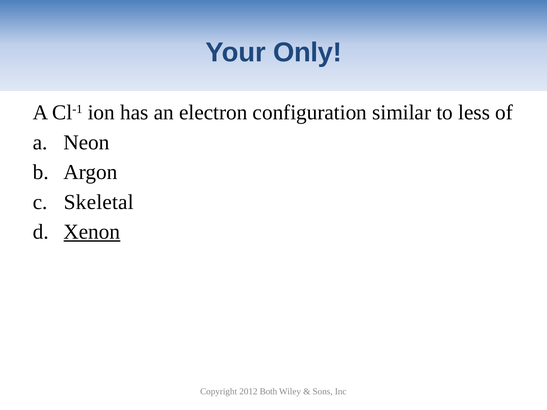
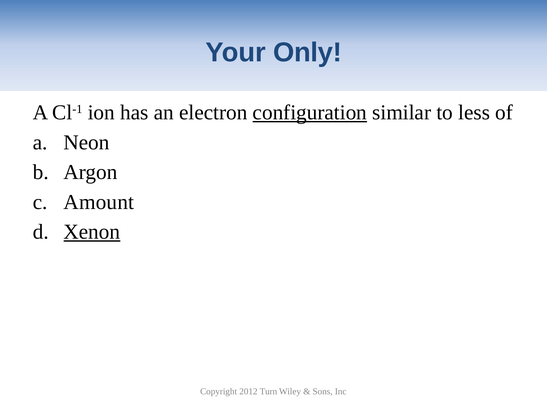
configuration underline: none -> present (310, 113)
Skeletal: Skeletal -> Amount (99, 202)
Both: Both -> Turn (268, 392)
